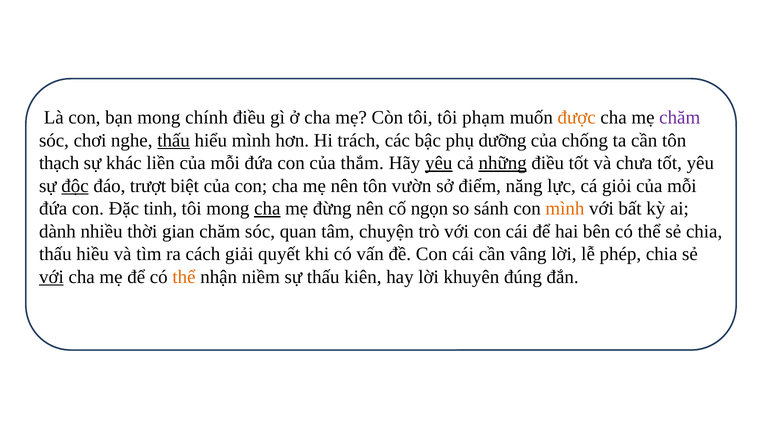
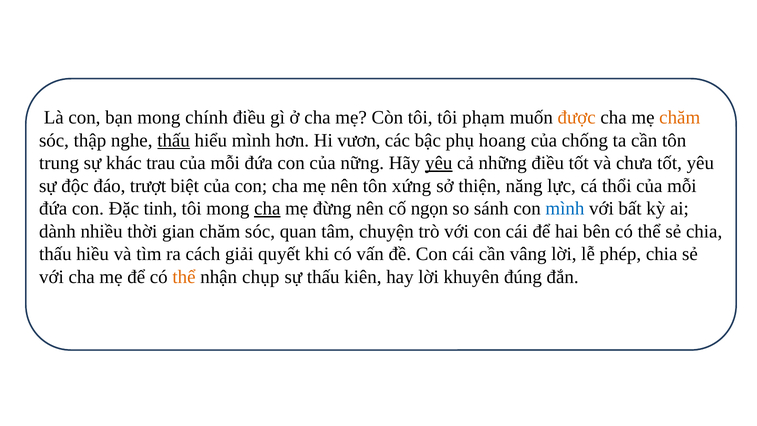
chăm colour: purple -> orange (680, 118)
chơi: chơi -> thập (90, 140)
trách: trách -> vươn (359, 140)
dưỡng: dưỡng -> hoang (502, 140)
thạch: thạch -> trung (59, 163)
liền: liền -> trau (161, 163)
thắm: thắm -> nững (362, 163)
những underline: present -> none (503, 163)
độc underline: present -> none (75, 186)
vườn: vườn -> xứng (412, 186)
điểm: điểm -> thiện (480, 186)
giỏi: giỏi -> thổi (617, 186)
mình colour: orange -> blue (565, 209)
với underline: present -> none (51, 277)
niềm: niềm -> chụp (261, 277)
